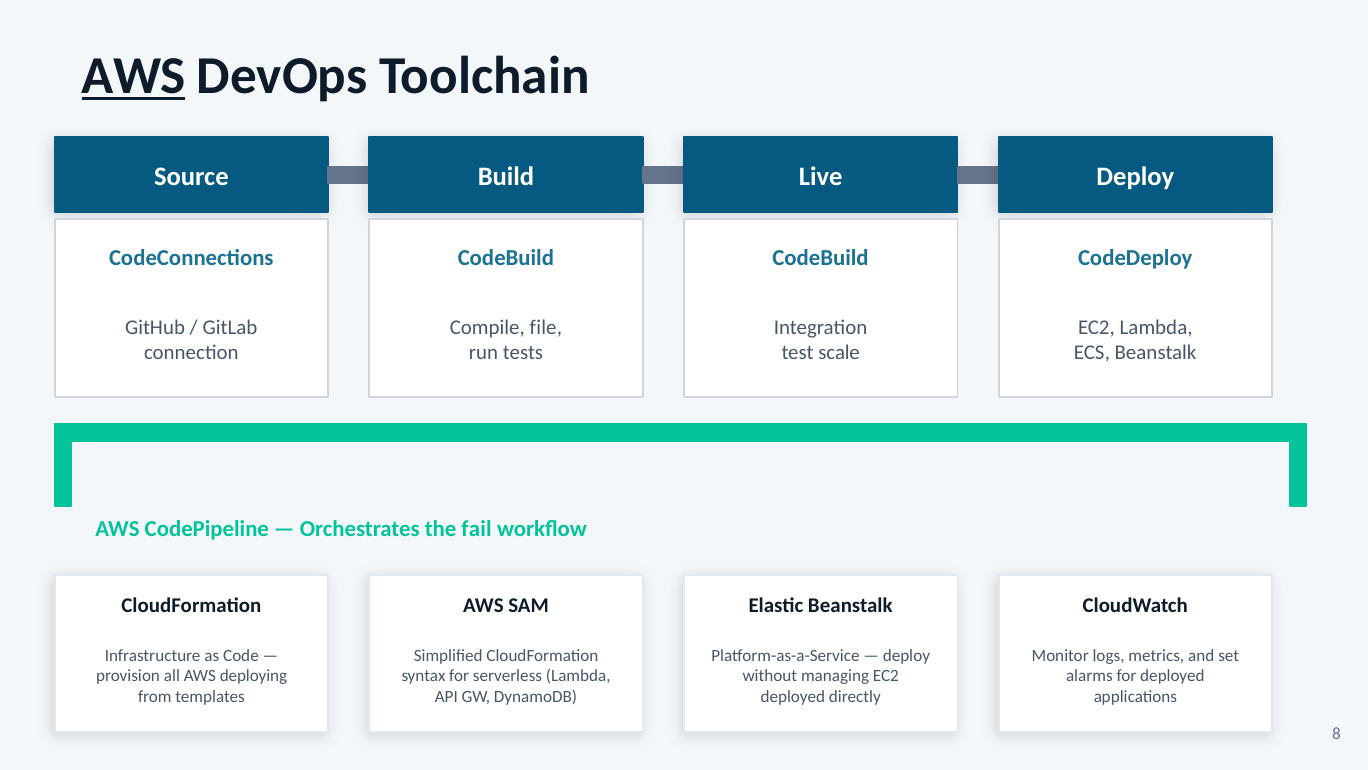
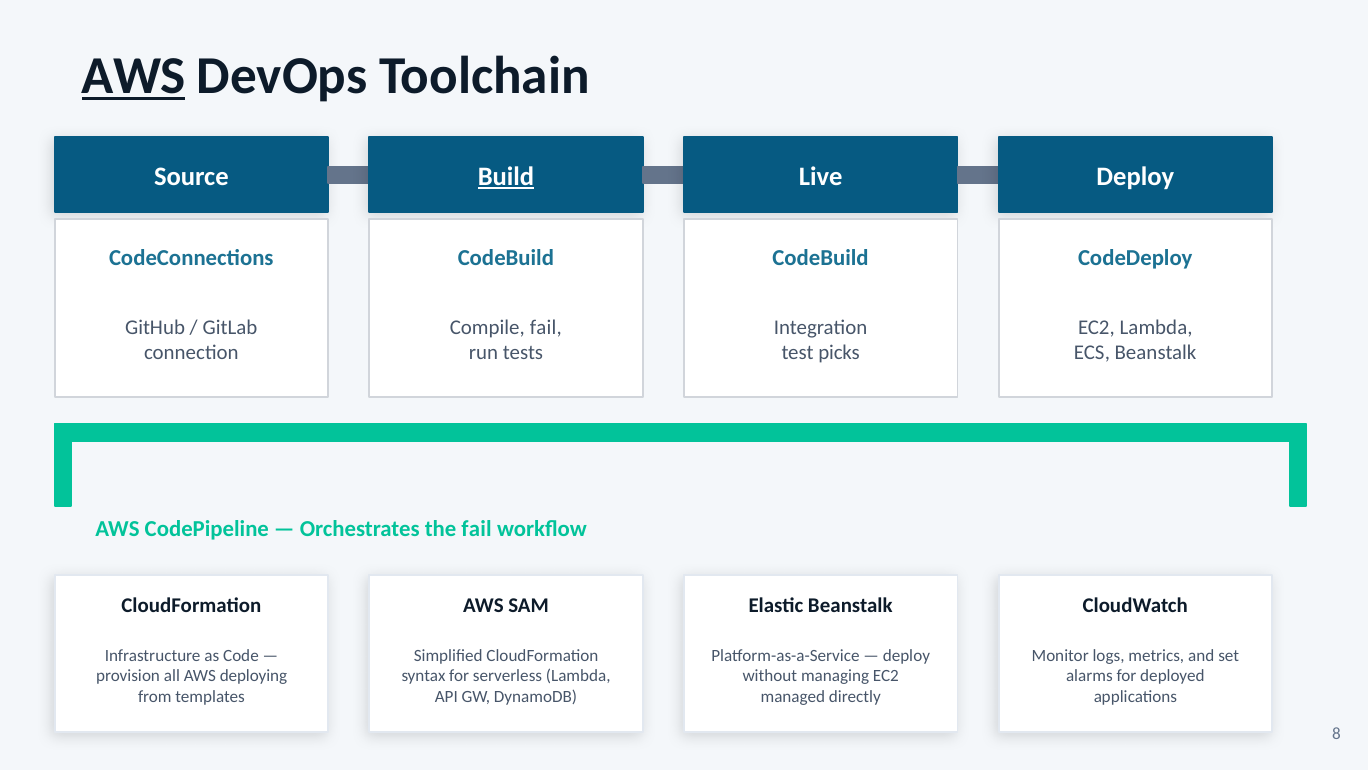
Build underline: none -> present (506, 176)
Compile file: file -> fail (546, 327)
scale: scale -> picks (839, 353)
deployed: deployed -> managed (793, 696)
